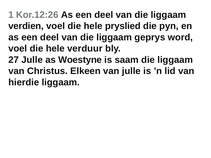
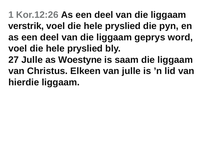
verdien: verdien -> verstrik (26, 26)
verduur: verduur -> pryslied (85, 49)
